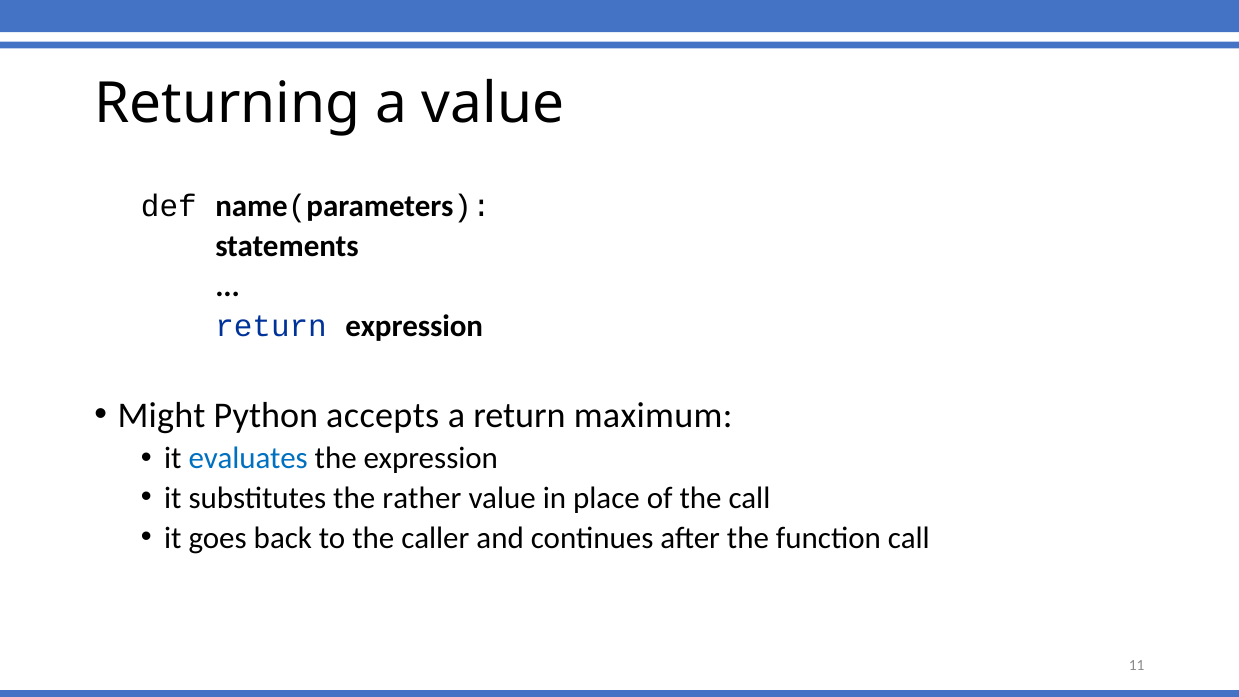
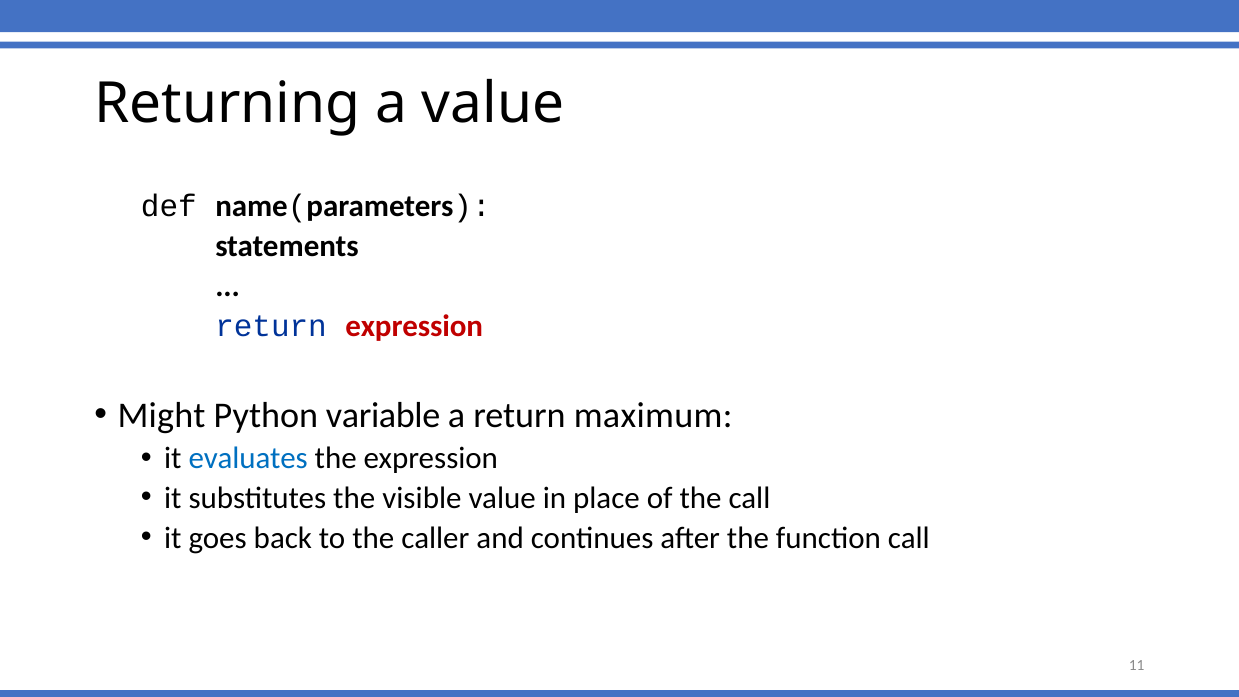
expression colour: black -> red (414, 326)
accepts: accepts -> variable (383, 415)
rather: rather -> visible (422, 498)
